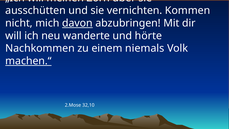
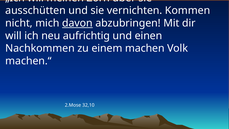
wanderte: wanderte -> aufrichtig (86, 36)
hörte: hörte -> einen (148, 36)
niemals: niemals -> machen (145, 48)
machen.“ underline: present -> none (28, 61)
